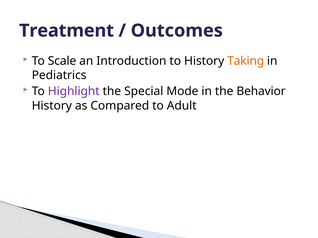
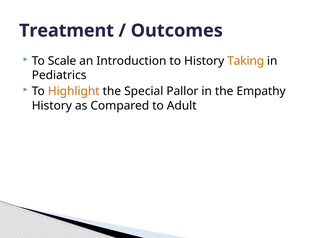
Highlight colour: purple -> orange (74, 91)
Mode: Mode -> Pallor (182, 91)
Behavior: Behavior -> Empathy (261, 91)
